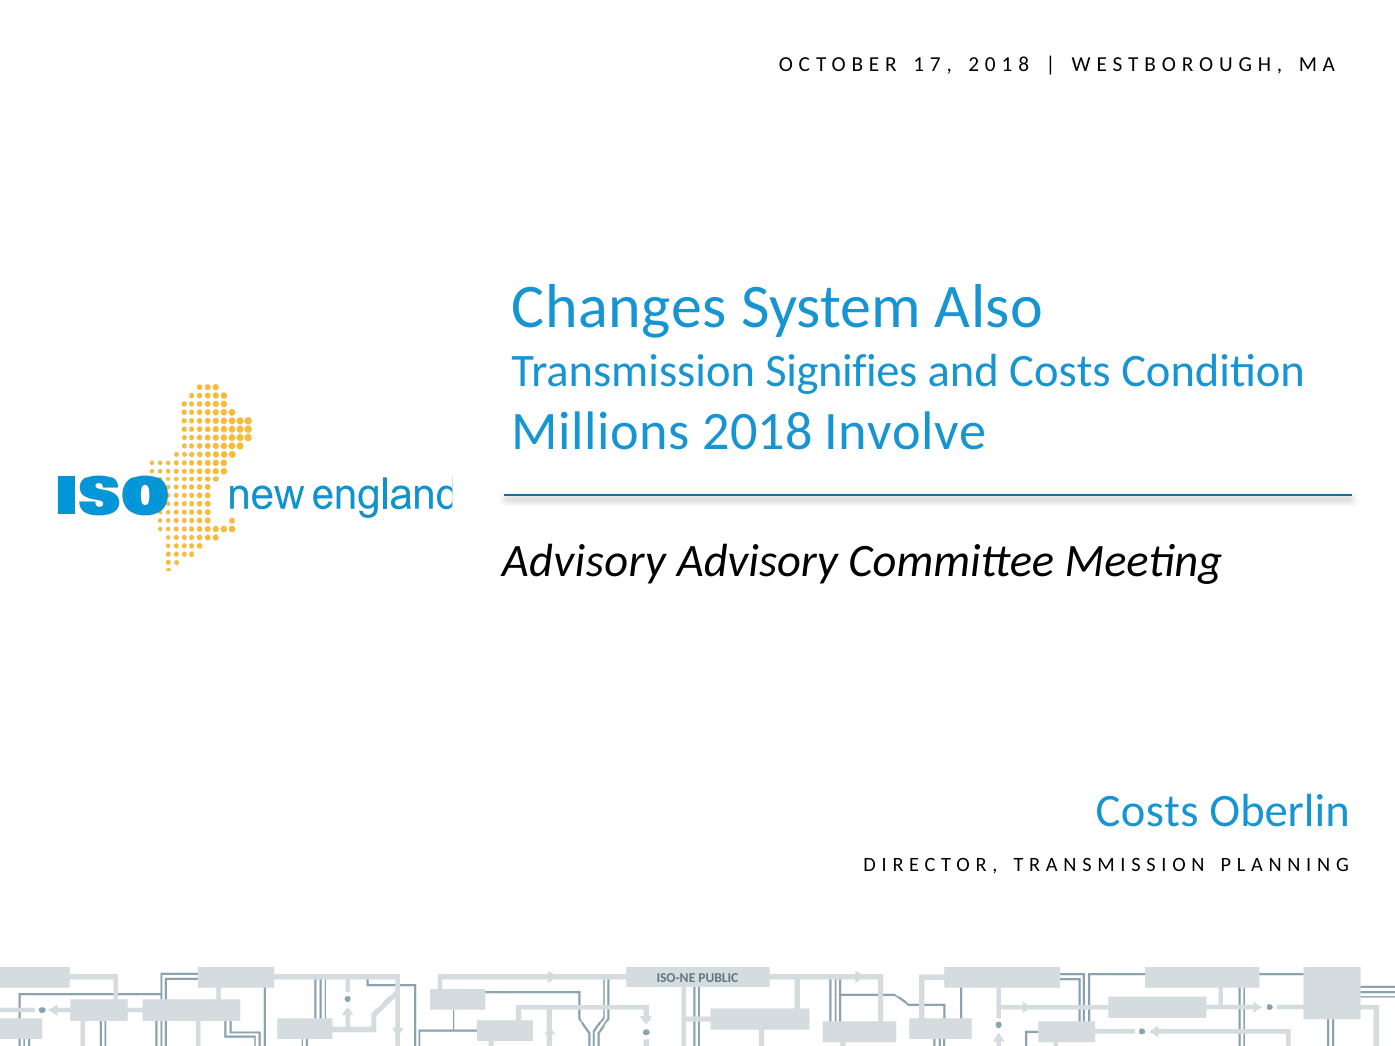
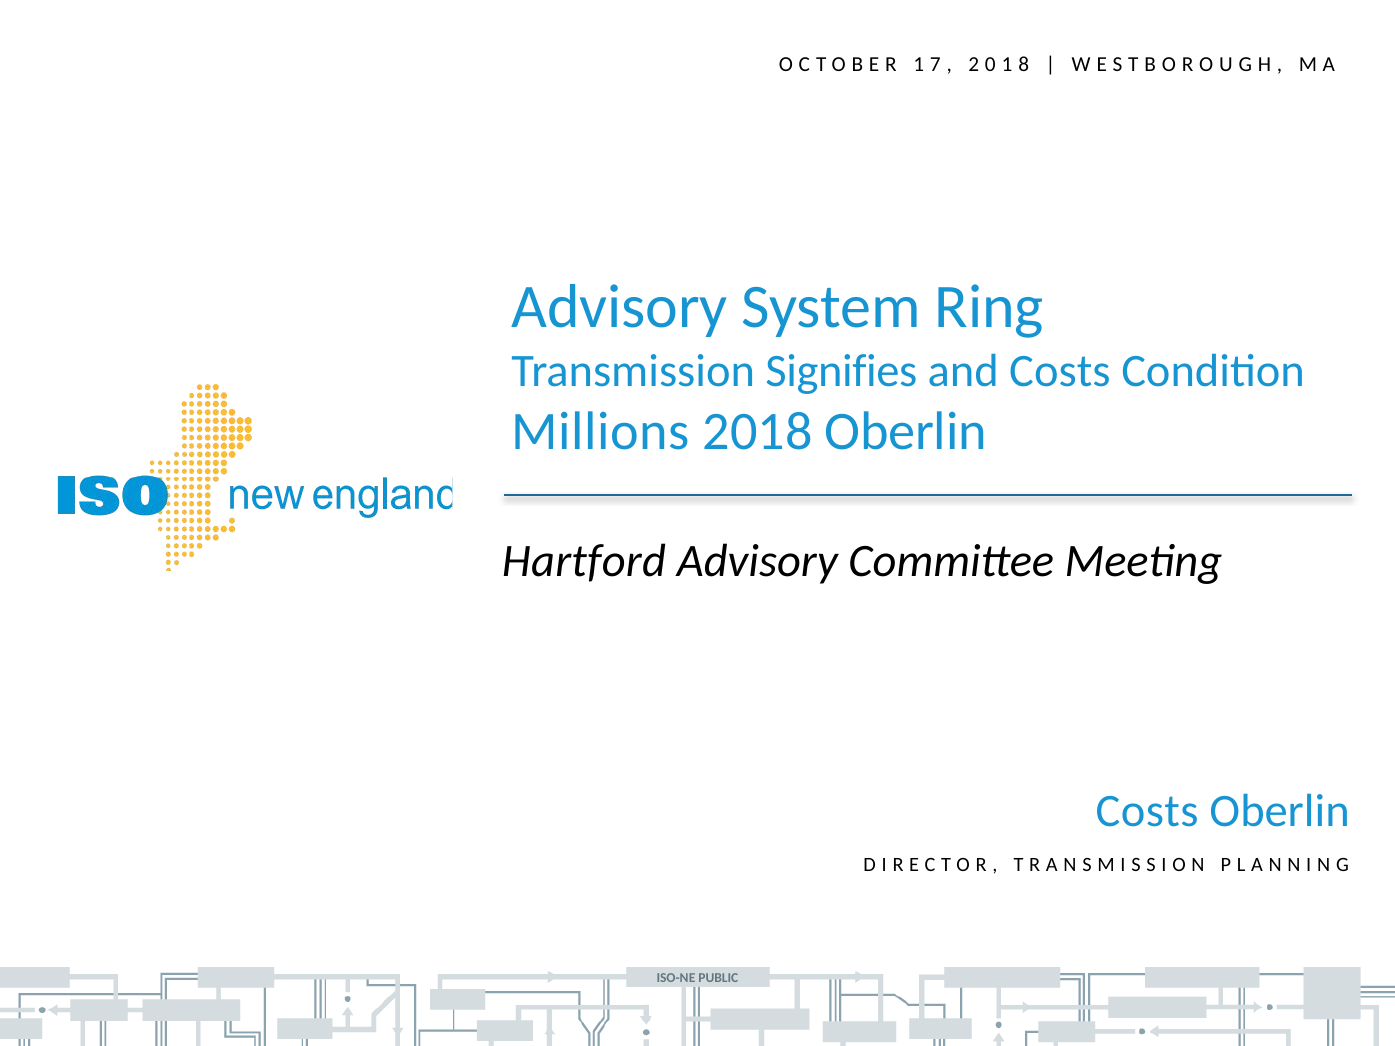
Changes: Changes -> Advisory (620, 307)
Also: Also -> Ring (989, 307)
2018 Involve: Involve -> Oberlin (906, 432)
Advisory: Advisory -> Hartford (584, 561)
